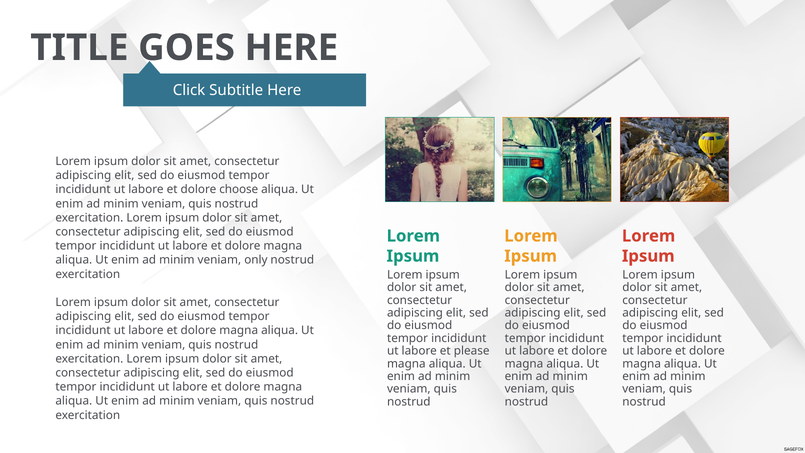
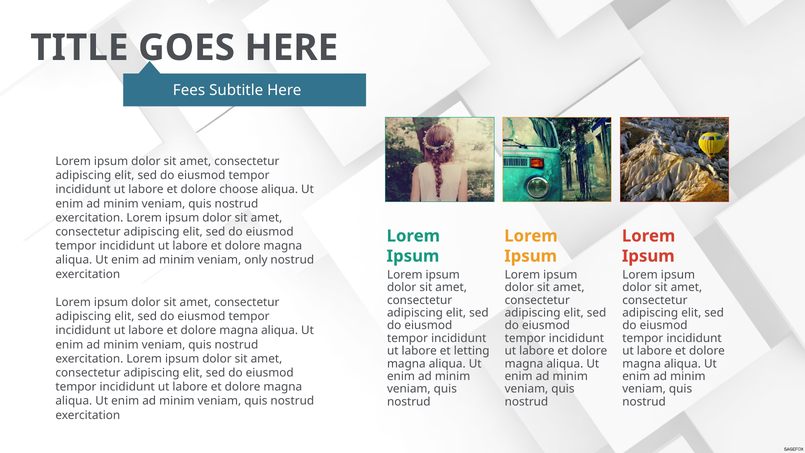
Click: Click -> Fees (189, 90)
please: please -> letting (472, 351)
